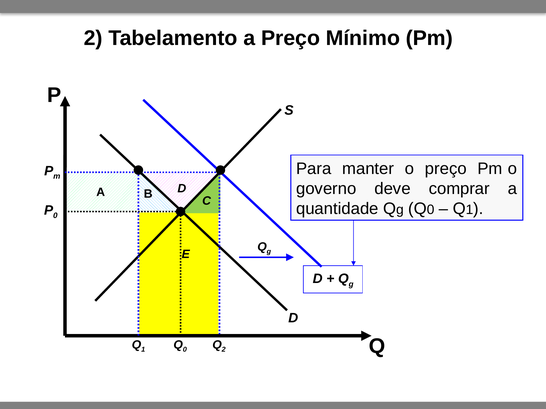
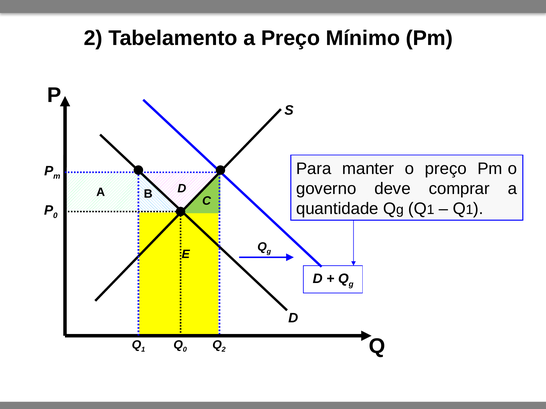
0: 0 -> 1 (431, 210)
